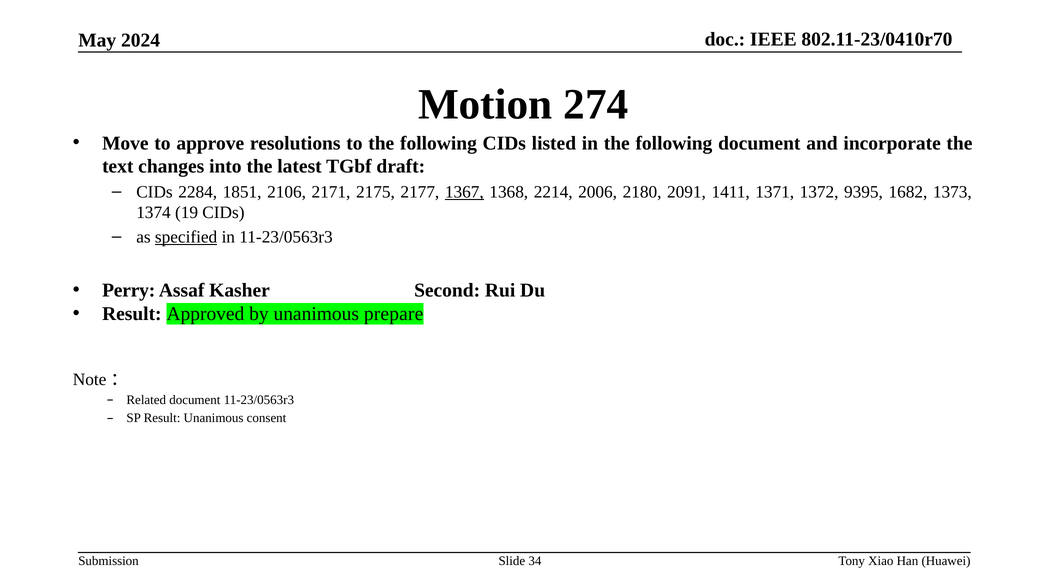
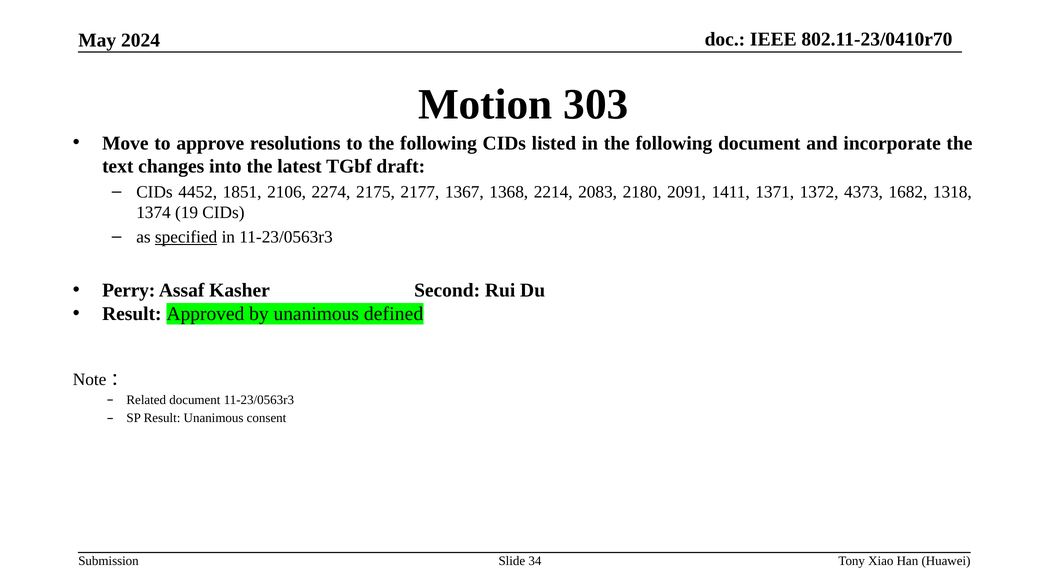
274: 274 -> 303 (596, 104)
2284: 2284 -> 4452 (198, 192)
2171: 2171 -> 2274 (331, 192)
1367 underline: present -> none (464, 192)
2006: 2006 -> 2083 (598, 192)
9395: 9395 -> 4373 (864, 192)
1373: 1373 -> 1318 (952, 192)
prepare: prepare -> defined (394, 314)
